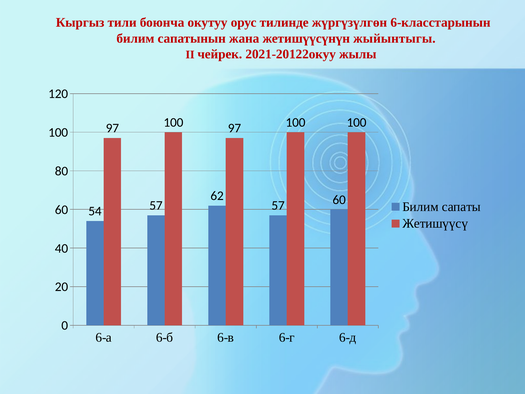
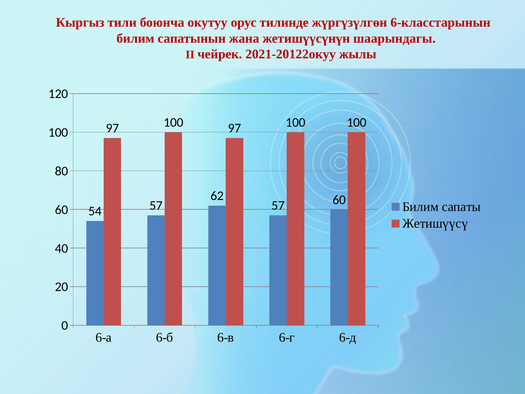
жыйынтыгы: жыйынтыгы -> шаарындагы (394, 38)
